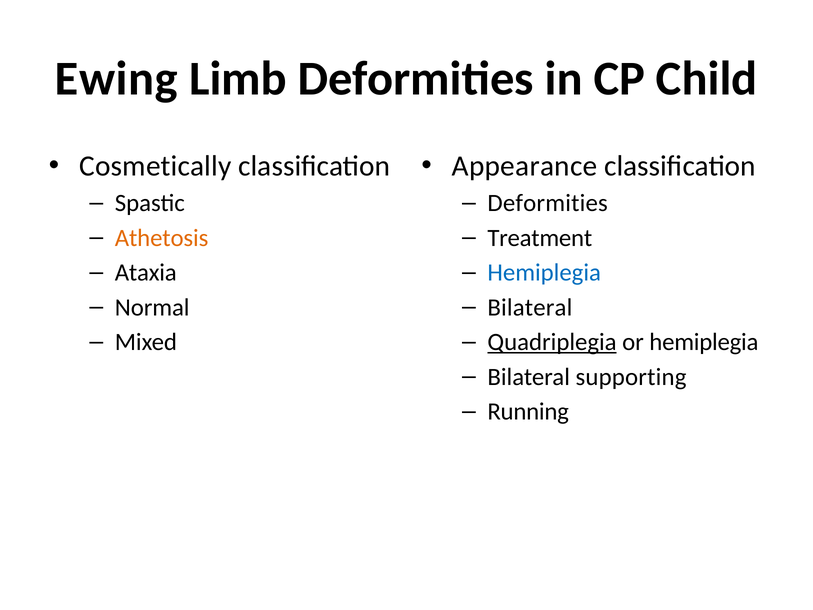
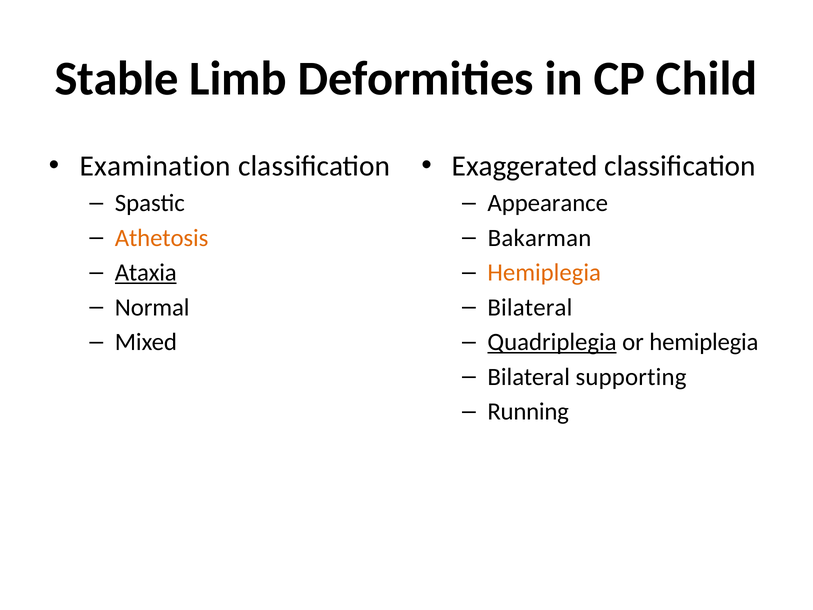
Ewing: Ewing -> Stable (117, 79)
Cosmetically: Cosmetically -> Examination (155, 166)
Appearance: Appearance -> Exaggerated (525, 166)
Deformities: Deformities -> Appearance (548, 203)
Treatment: Treatment -> Bakarman (540, 238)
Ataxia underline: none -> present (146, 273)
Hemiplegia colour: blue -> orange (544, 273)
